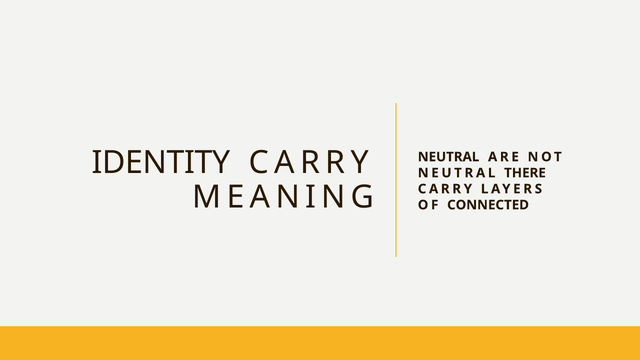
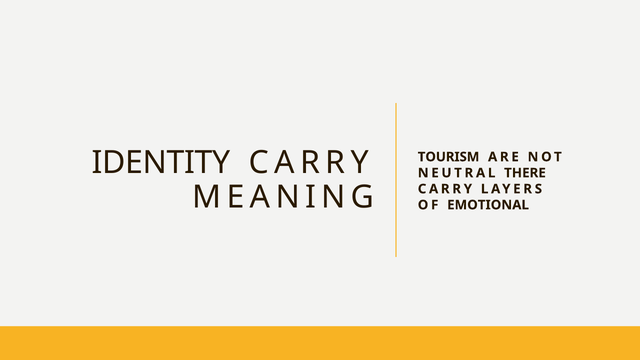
NEUTRAL: NEUTRAL -> TOURISM (449, 157)
CONNECTED: CONNECTED -> EMOTIONAL (488, 205)
